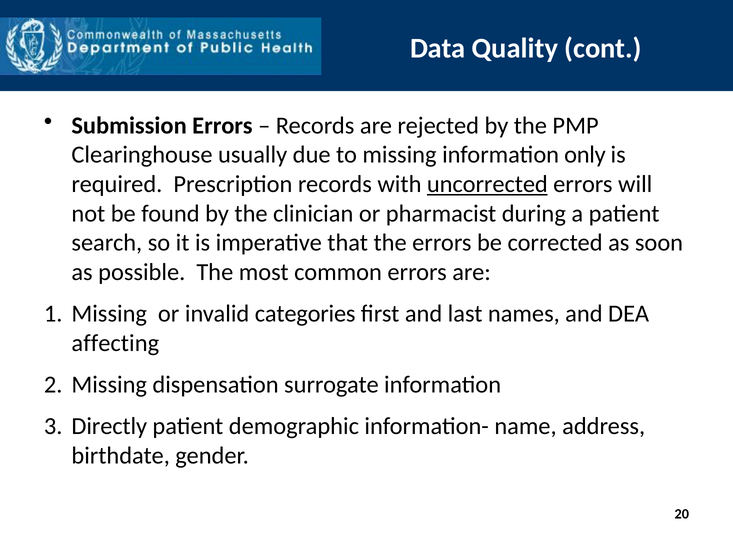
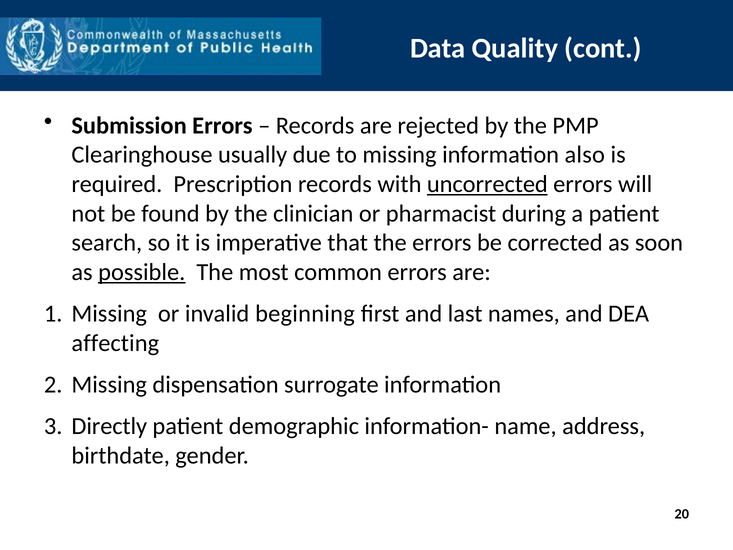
only: only -> also (585, 155)
possible underline: none -> present (142, 272)
categories: categories -> beginning (305, 314)
